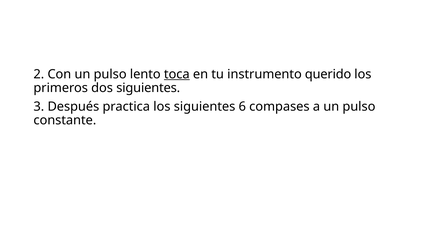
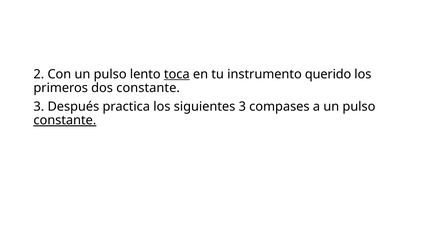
dos siguientes: siguientes -> constante (148, 88)
siguientes 6: 6 -> 3 (242, 106)
constante underline: none -> present (65, 120)
